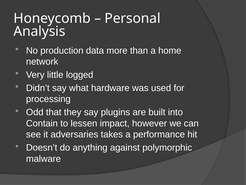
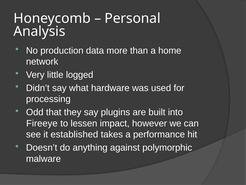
Contain: Contain -> Fireeye (42, 123)
adversaries: adversaries -> established (74, 134)
